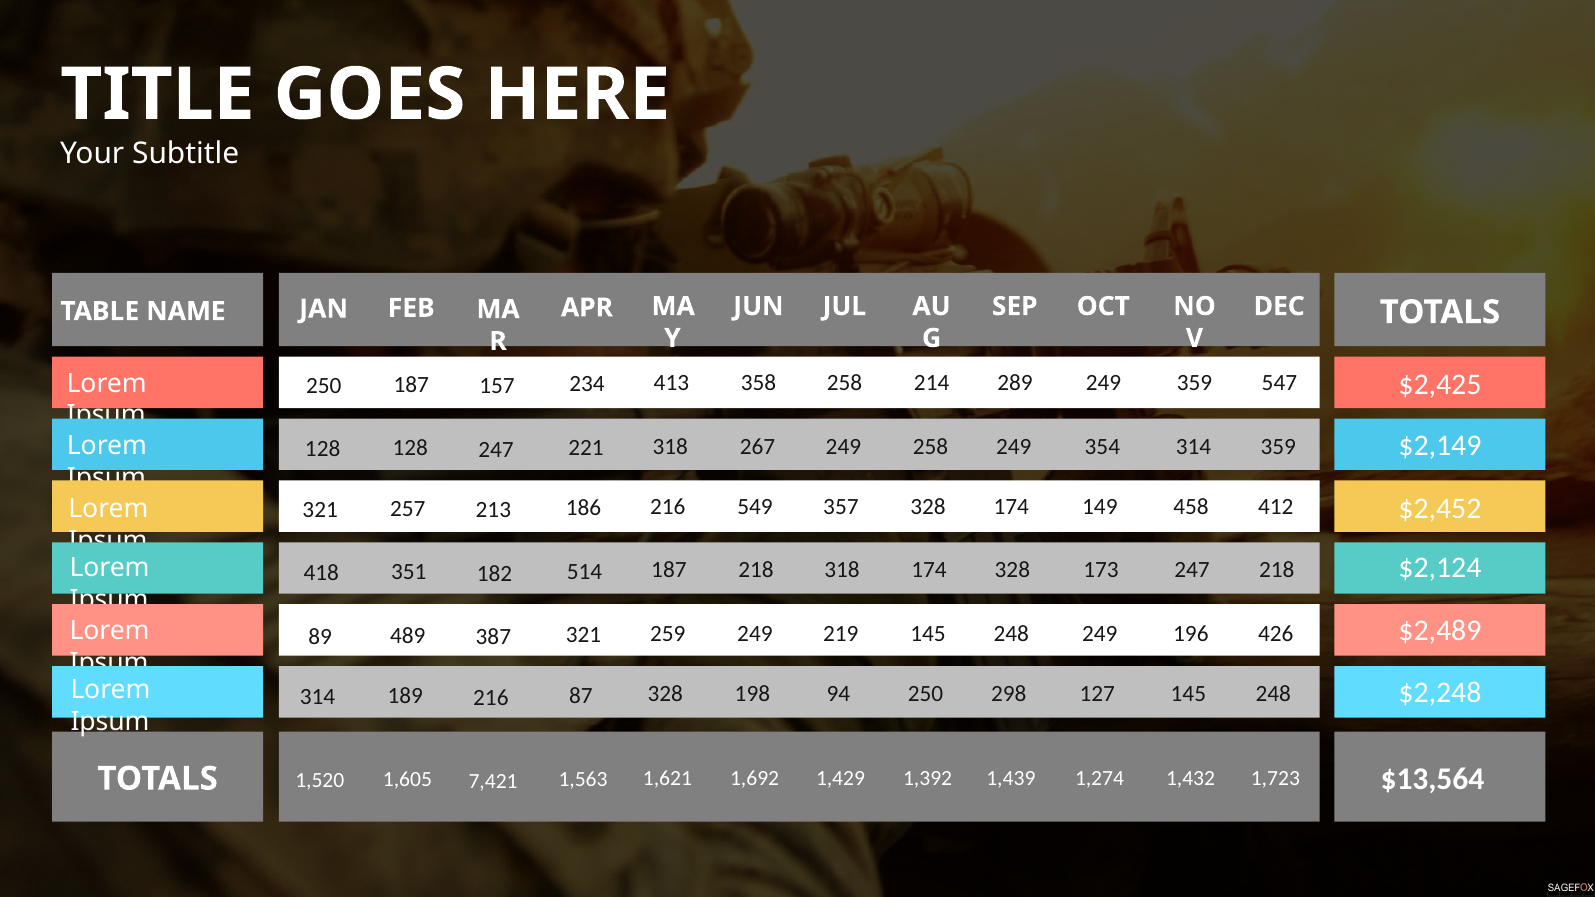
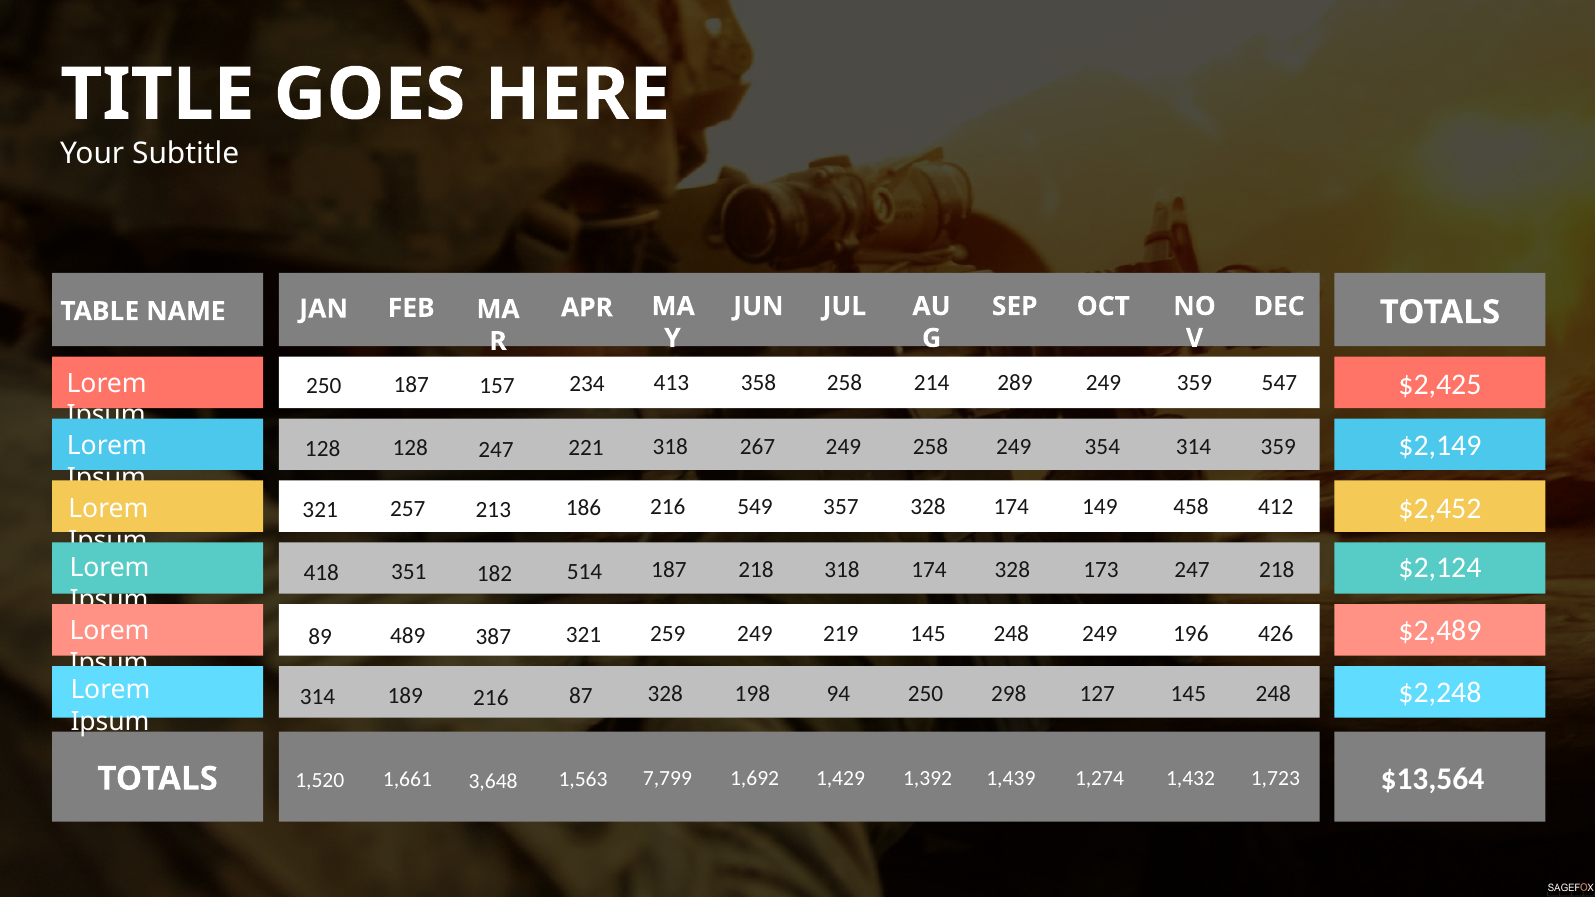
1,621: 1,621 -> 7,799 (667, 778)
1,605: 1,605 -> 1,661 (407, 780)
7,421: 7,421 -> 3,648 (493, 781)
